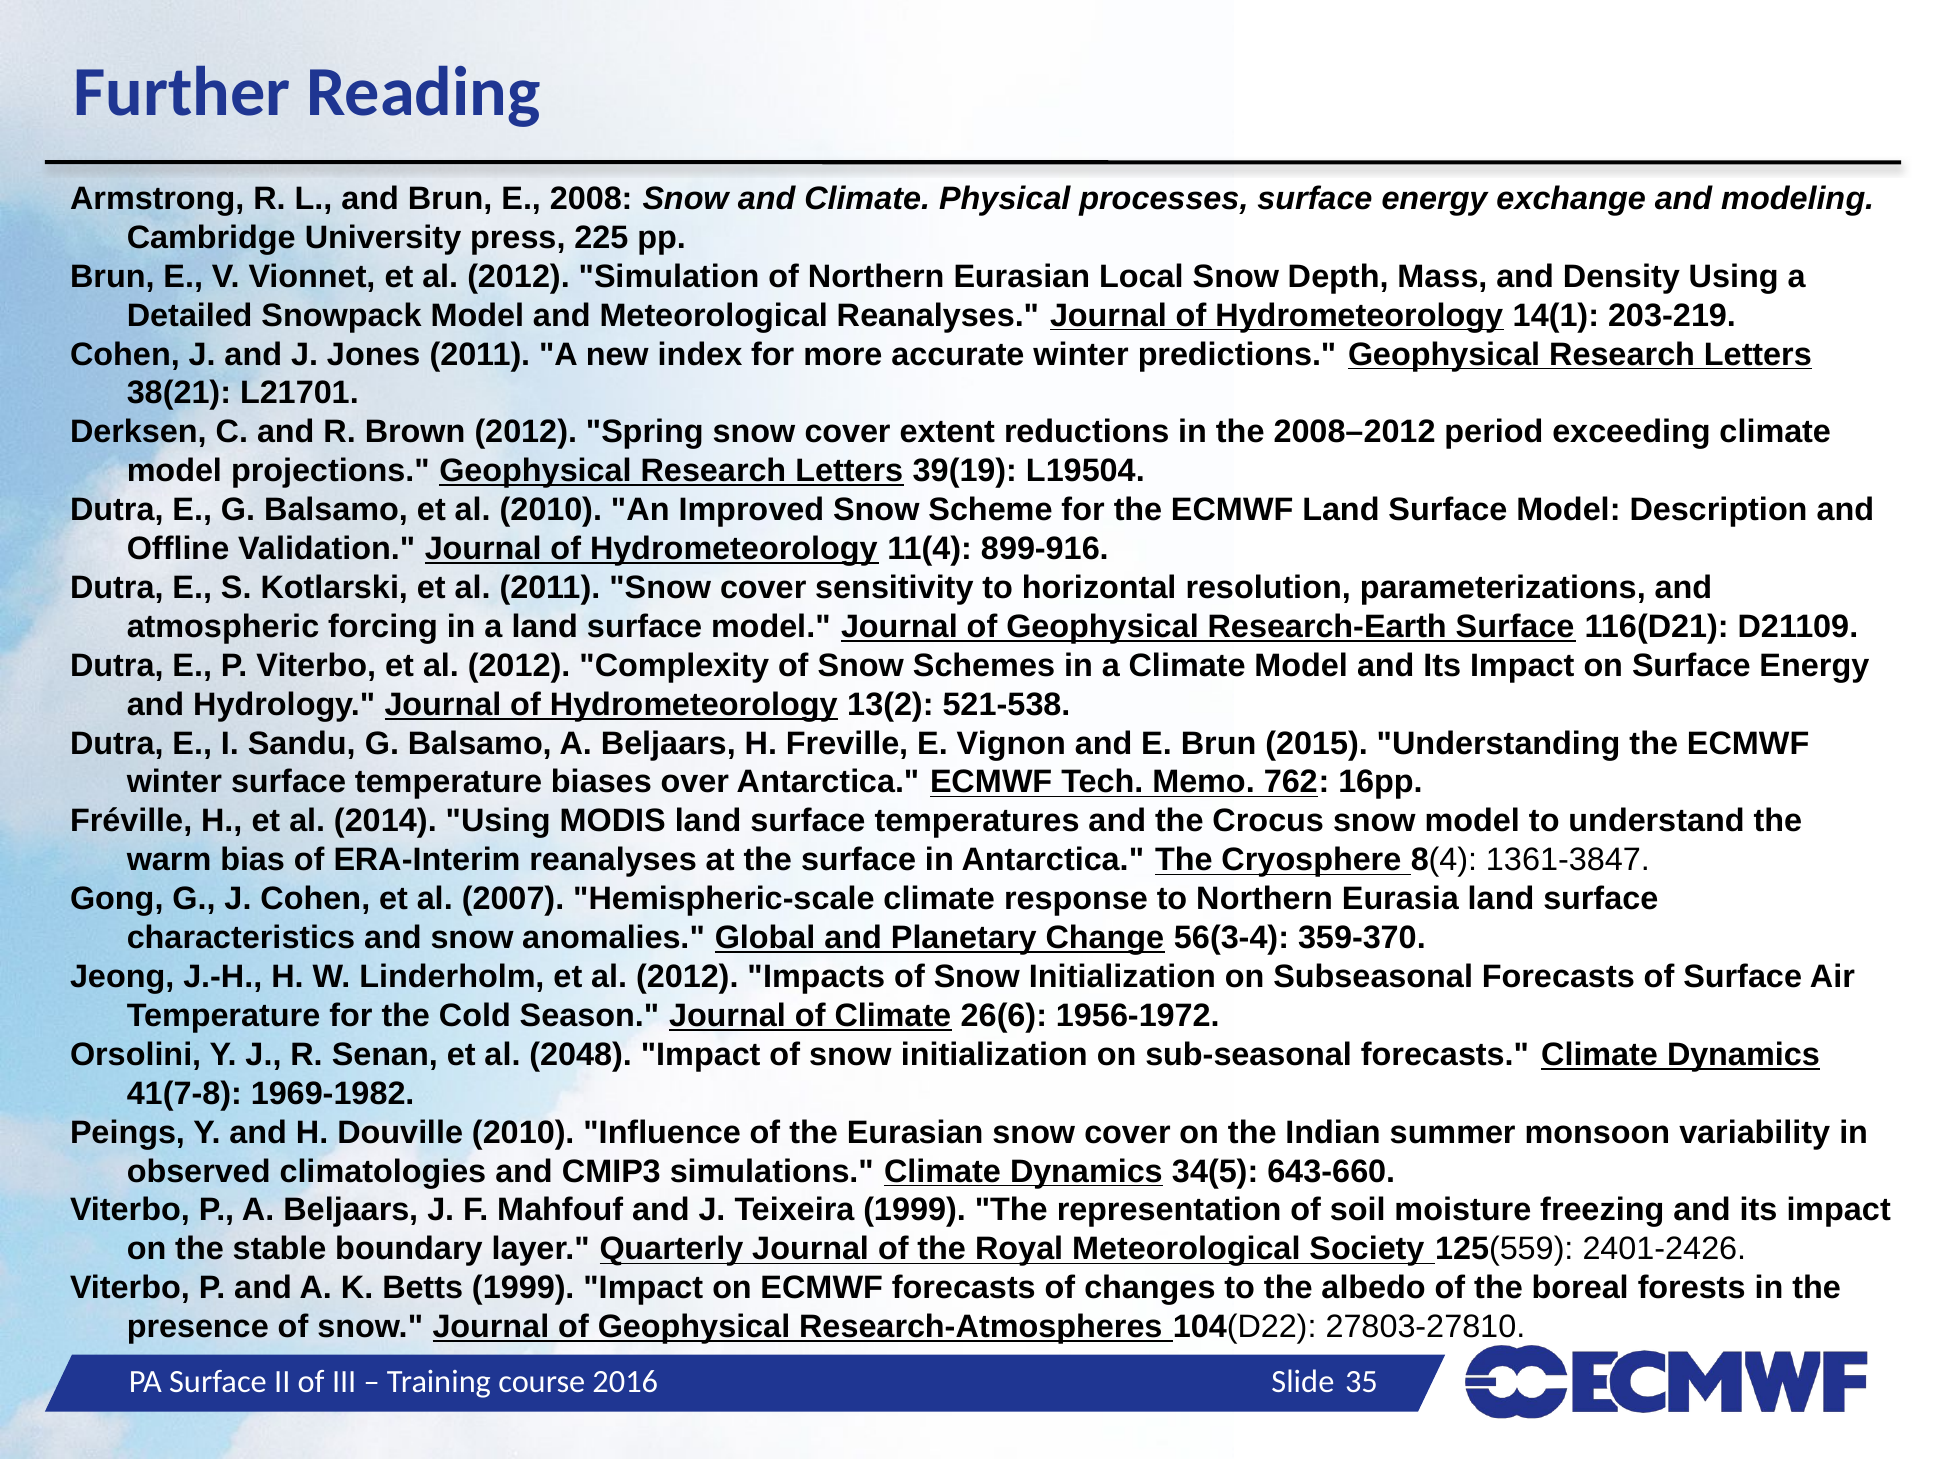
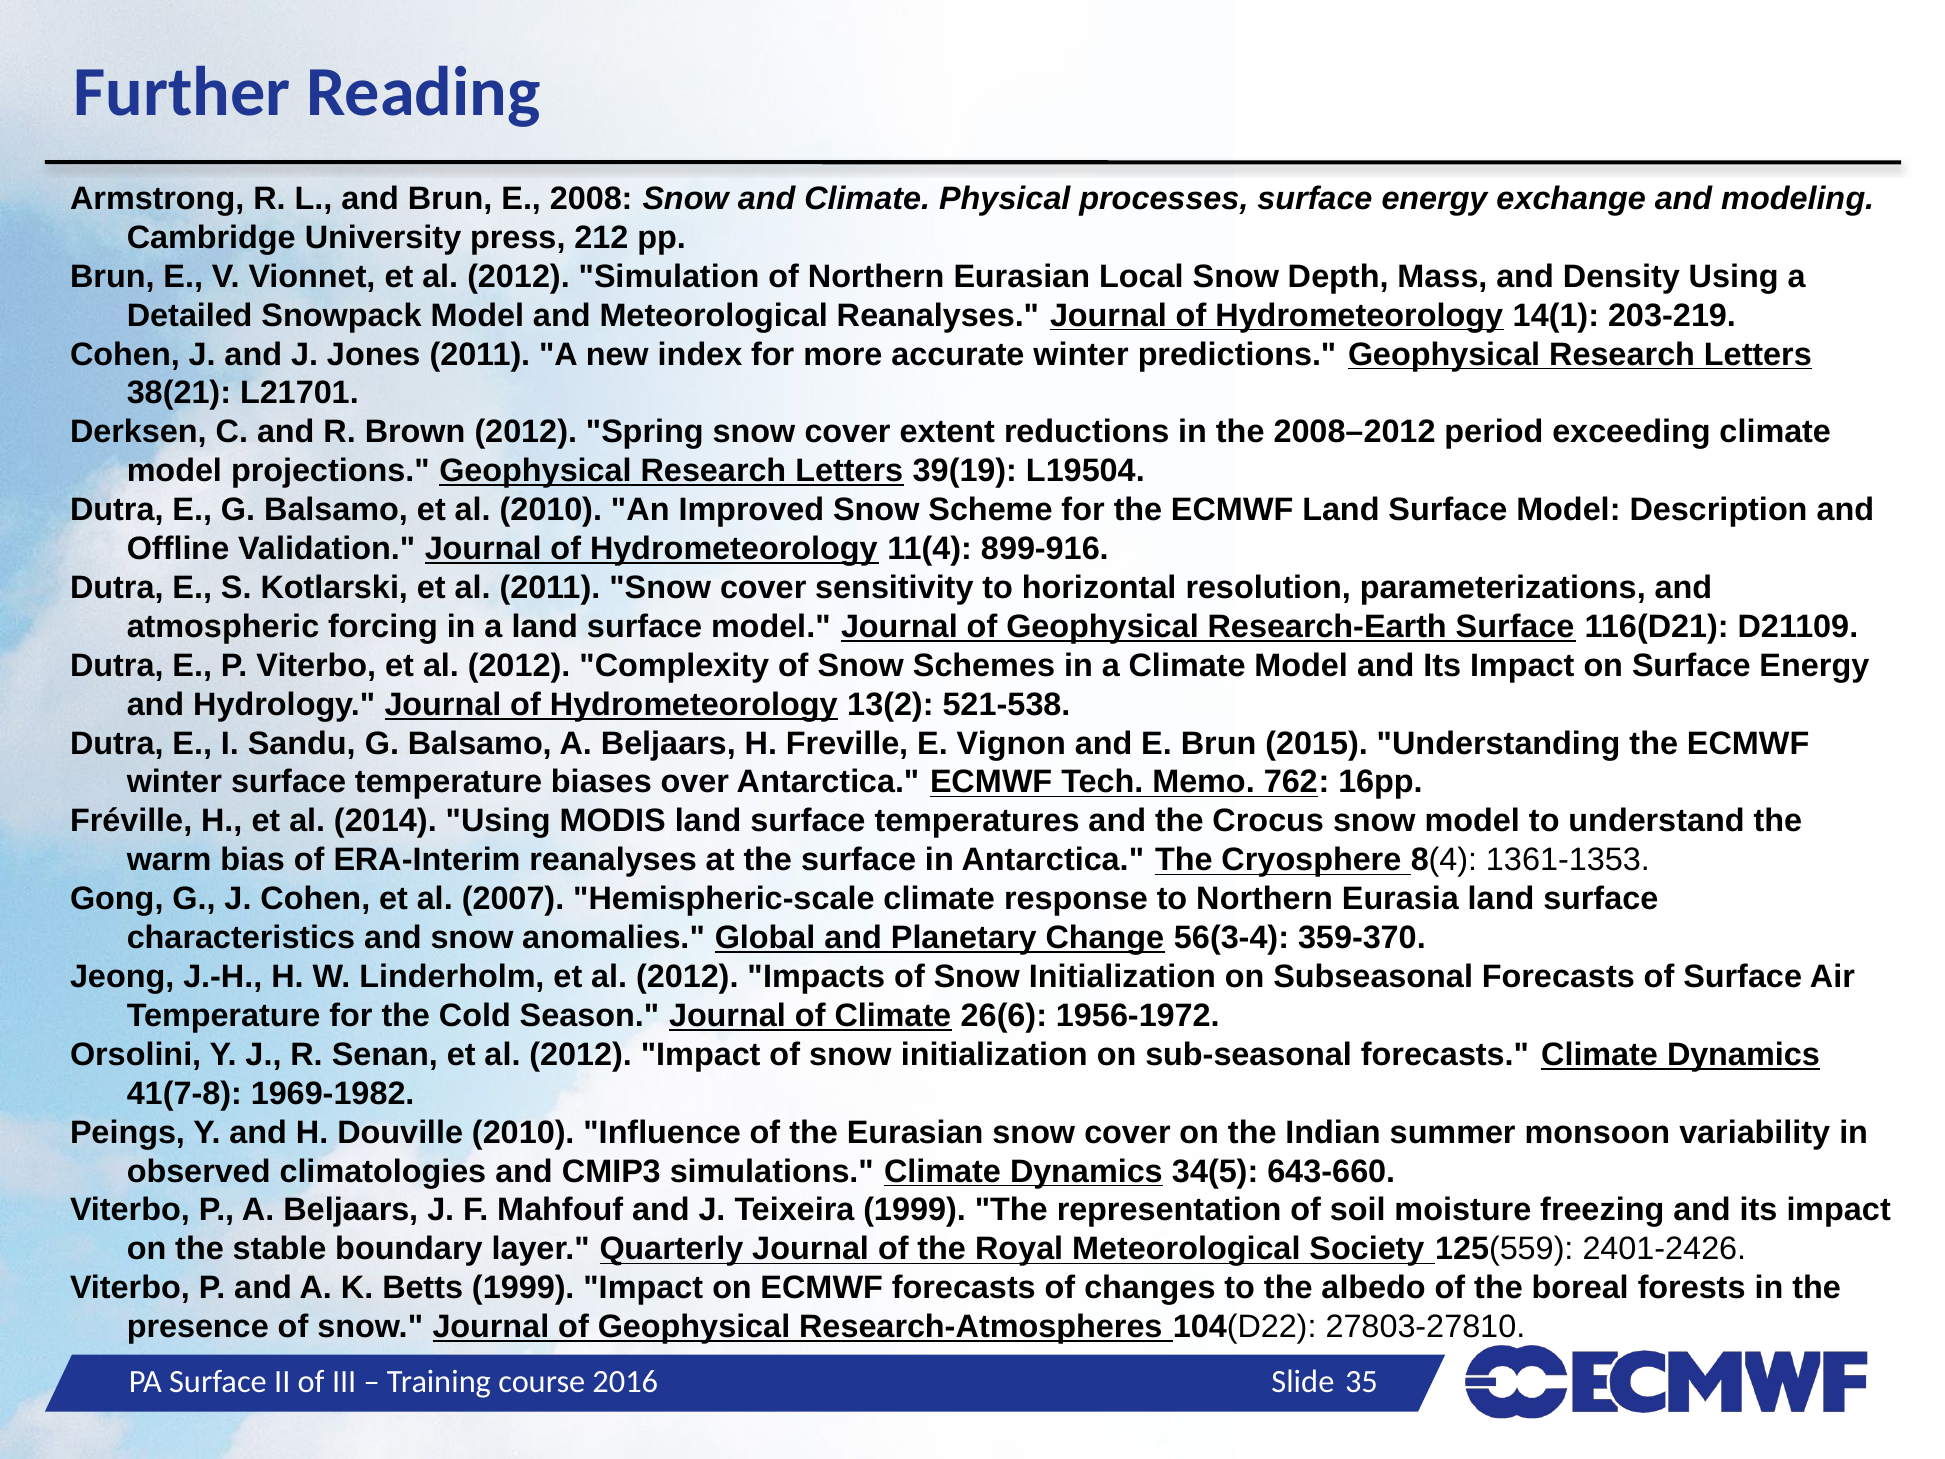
225: 225 -> 212 (601, 238)
1361-3847: 1361-3847 -> 1361-1353 (1568, 860)
Senan et al 2048: 2048 -> 2012 (581, 1054)
